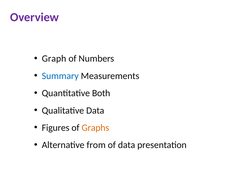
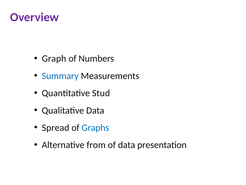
Both: Both -> Stud (101, 93)
Figures: Figures -> Spread (56, 127)
Graphs colour: orange -> blue (95, 127)
